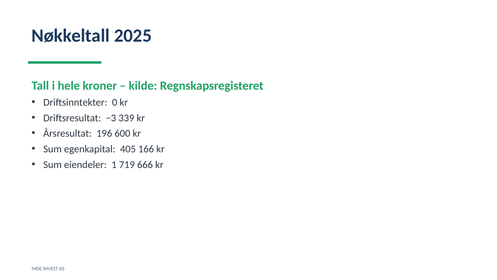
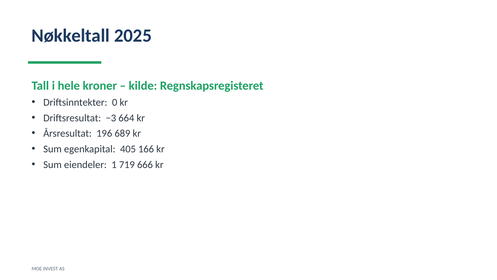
339: 339 -> 664 (126, 118)
600: 600 -> 689 (122, 133)
